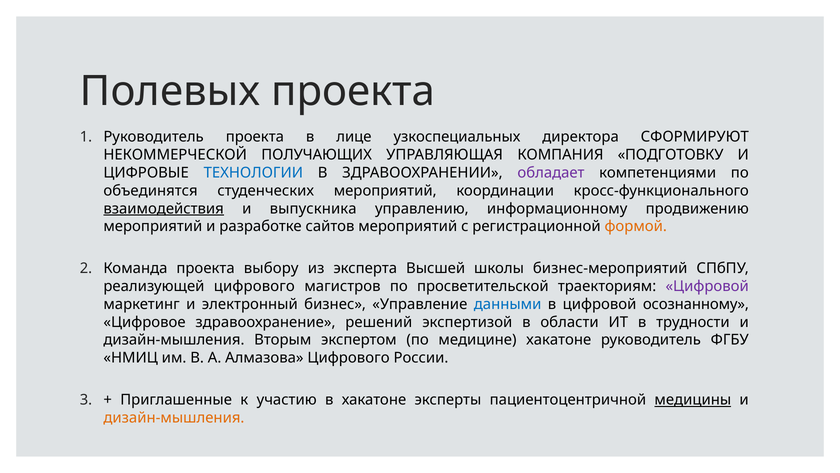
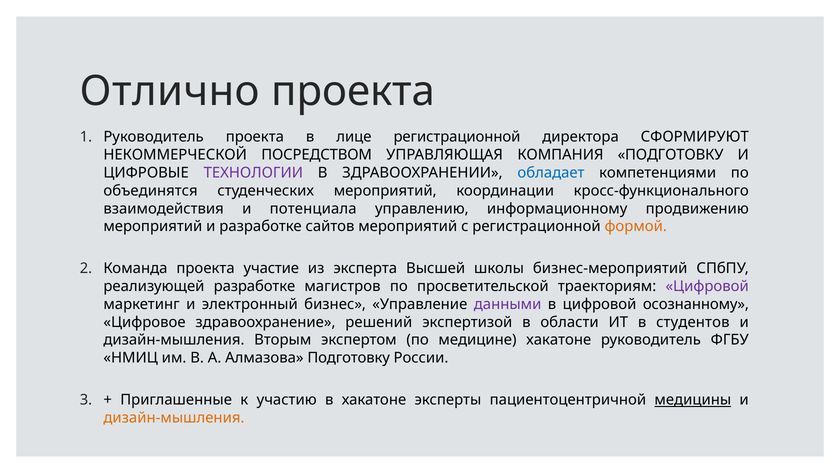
Полевых: Полевых -> Отлично (170, 91)
лице узкоспециальных: узкоспециальных -> регистрационной (457, 137)
ПОЛУЧАЮЩИХ: ПОЛУЧАЮЩИХ -> ПОСРЕДСТВОМ (317, 155)
ТЕХНОЛОГИИ colour: blue -> purple (253, 173)
обладает colour: purple -> blue (551, 173)
взаимодействия underline: present -> none (164, 208)
выпускника: выпускника -> потенциала (313, 208)
выбору: выбору -> участие (271, 268)
реализующей цифрового: цифрового -> разработке (254, 286)
данными colour: blue -> purple (508, 304)
трудности: трудности -> студентов (693, 322)
Алмазова Цифрового: Цифрового -> Подготовку (349, 358)
